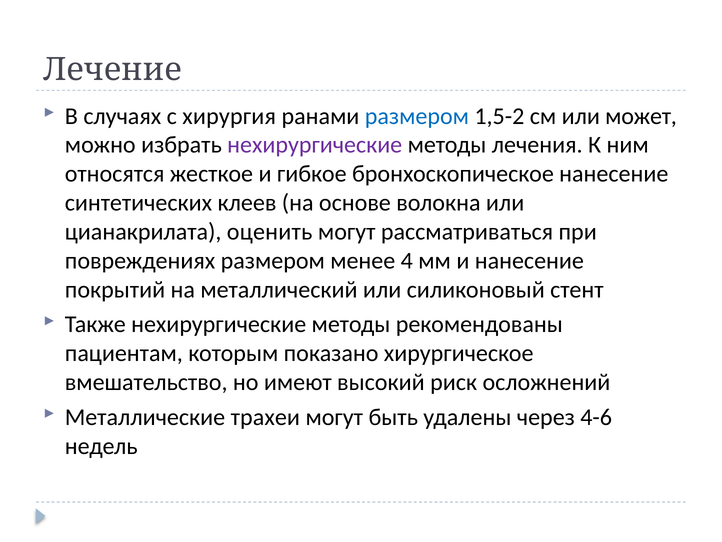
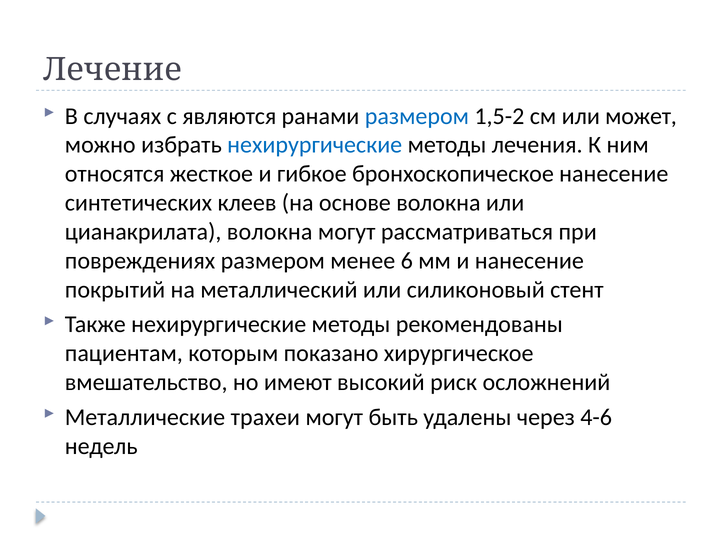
хирургия: хирургия -> являются (229, 116)
нехирургические colour: purple -> blue (315, 145)
цианакрилата оценить: оценить -> волокна (270, 232)
4: 4 -> 6 (407, 260)
